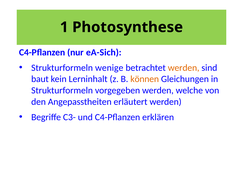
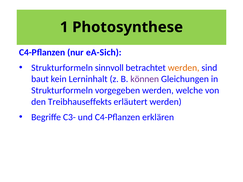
wenige: wenige -> sinnvoll (109, 68)
können colour: orange -> purple (145, 79)
Angepasstheiten: Angepasstheiten -> Treibhauseffekts (80, 102)
